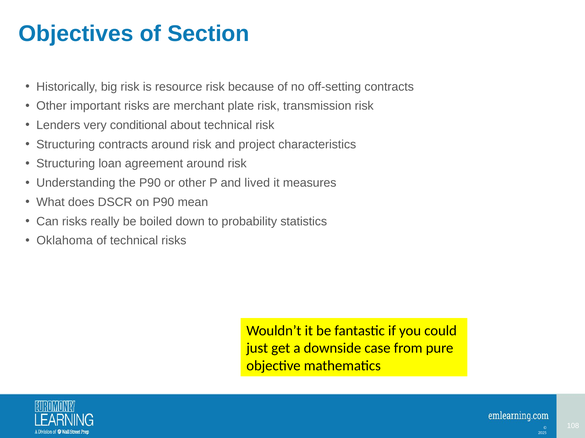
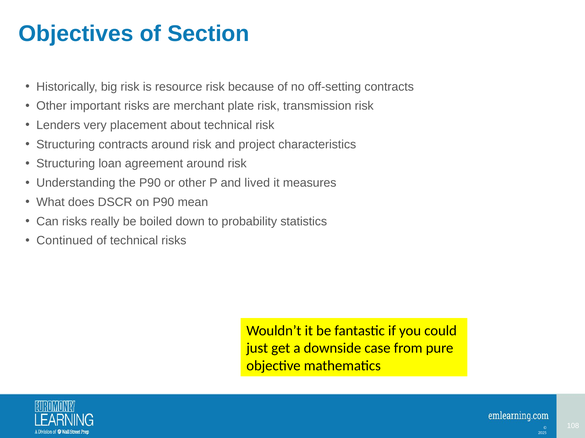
conditional: conditional -> placement (138, 125)
Oklahoma: Oklahoma -> Continued (65, 241)
